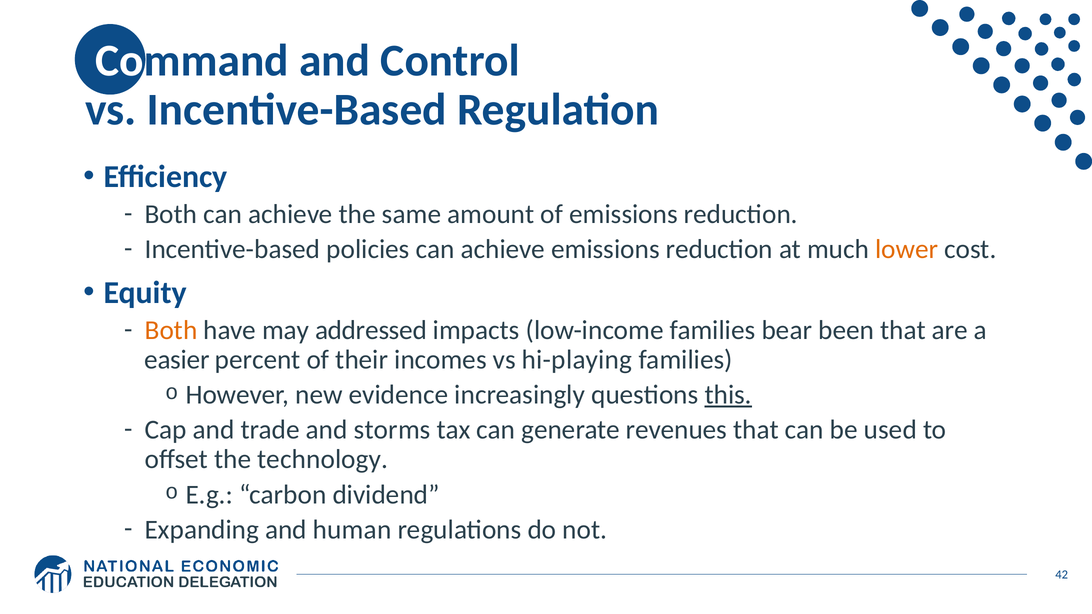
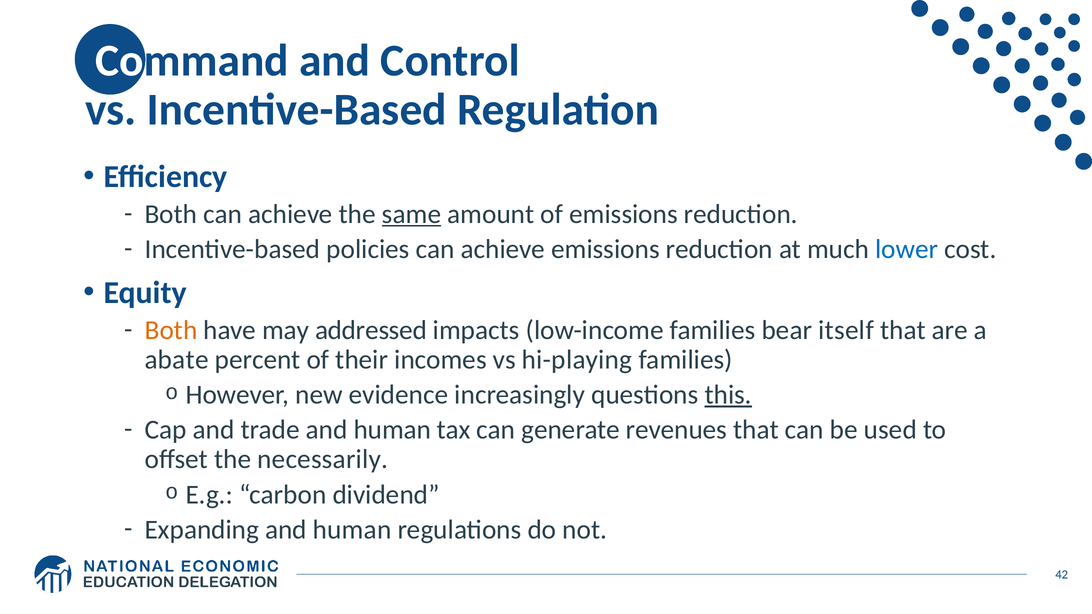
same underline: none -> present (412, 214)
lower colour: orange -> blue (907, 249)
been: been -> itself (846, 330)
easier: easier -> abate (177, 360)
trade and storms: storms -> human (392, 430)
technology: technology -> necessarily (323, 460)
